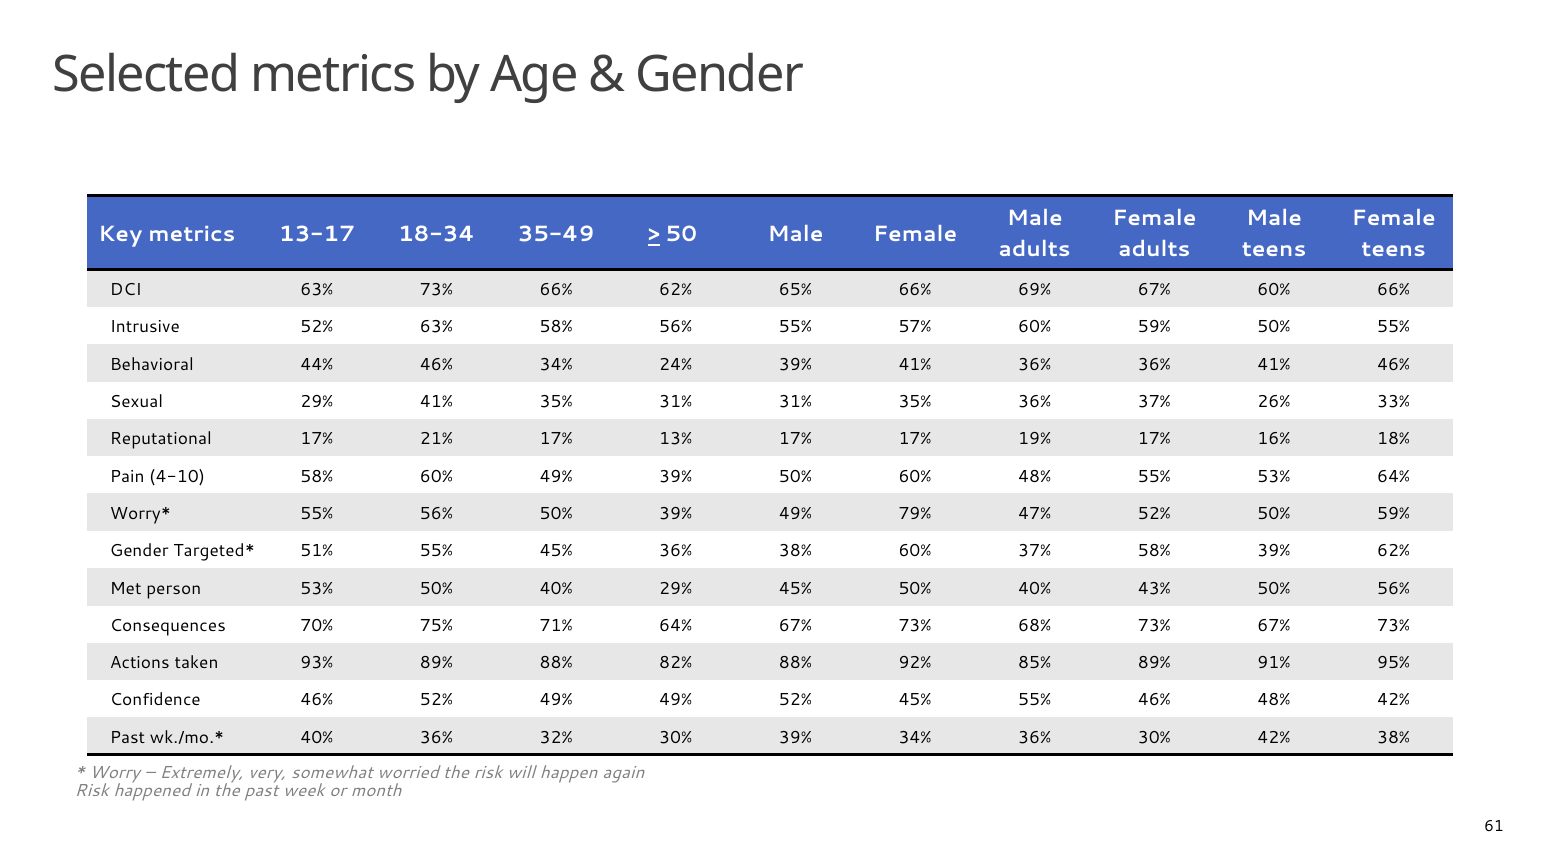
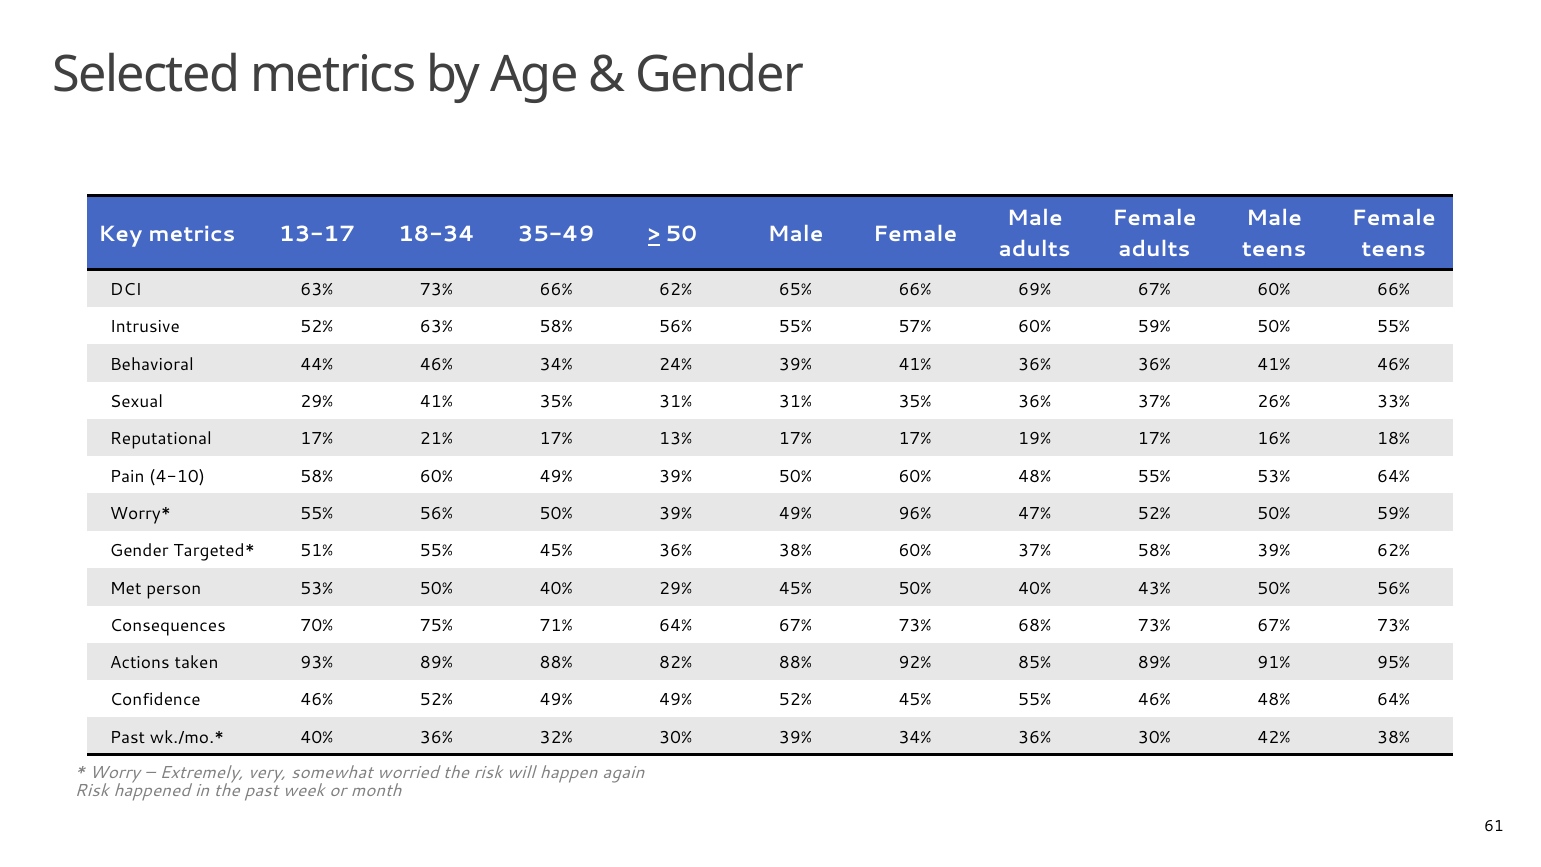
79%: 79% -> 96% (915, 513)
48% 42%: 42% -> 64% (1394, 700)
